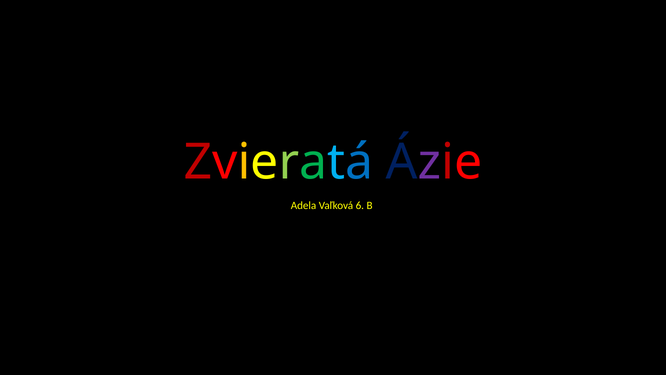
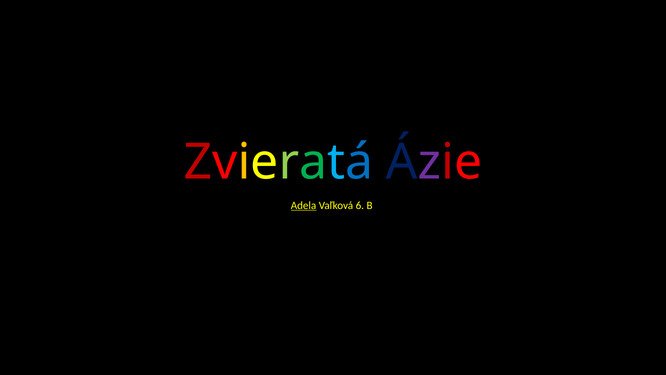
Adela underline: none -> present (304, 205)
